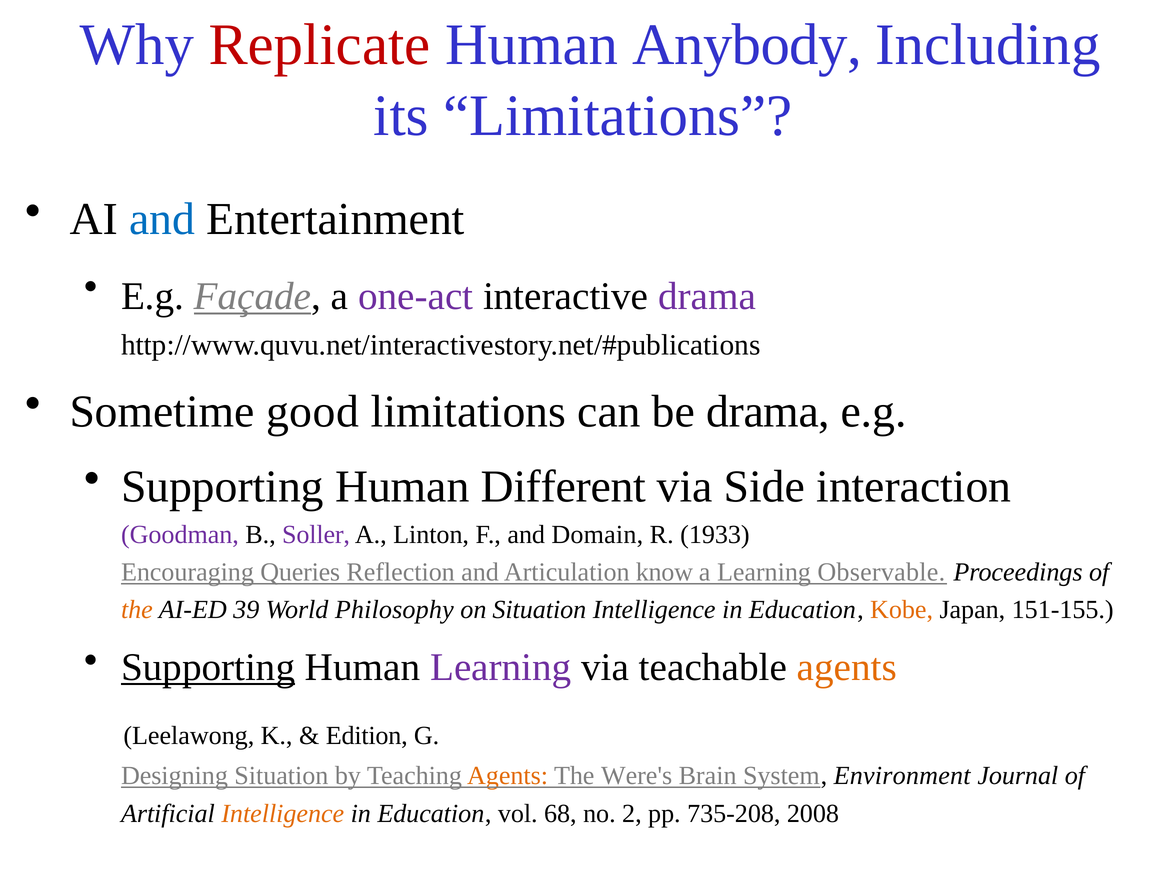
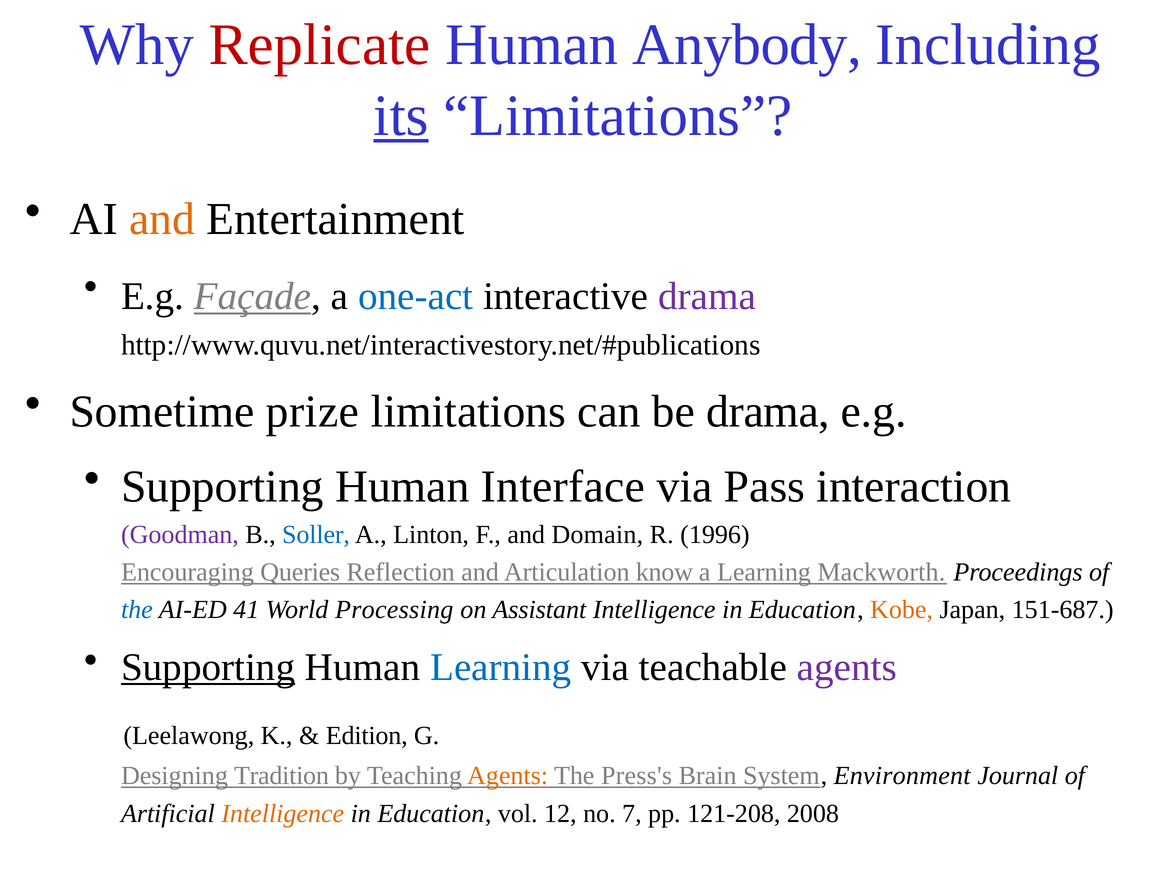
its underline: none -> present (401, 116)
and colour: blue -> orange (162, 219)
one-act colour: purple -> blue (416, 296)
good: good -> prize (313, 412)
Different: Different -> Interface (563, 487)
Side: Side -> Pass (765, 487)
Soller colour: purple -> blue (316, 535)
1933: 1933 -> 1996 (715, 535)
Observable: Observable -> Mackworth (881, 572)
the colour: orange -> blue (137, 610)
39: 39 -> 41 (246, 610)
Philosophy: Philosophy -> Processing (394, 610)
on Situation: Situation -> Assistant (539, 610)
151-155: 151-155 -> 151-687 (1063, 610)
Learning colour: purple -> blue (501, 667)
agents colour: orange -> purple (847, 667)
Designing Situation: Situation -> Tradition (281, 776)
Were's: Were's -> Press's (637, 776)
68: 68 -> 12 (560, 813)
2: 2 -> 7 (632, 813)
735-208: 735-208 -> 121-208 (734, 813)
